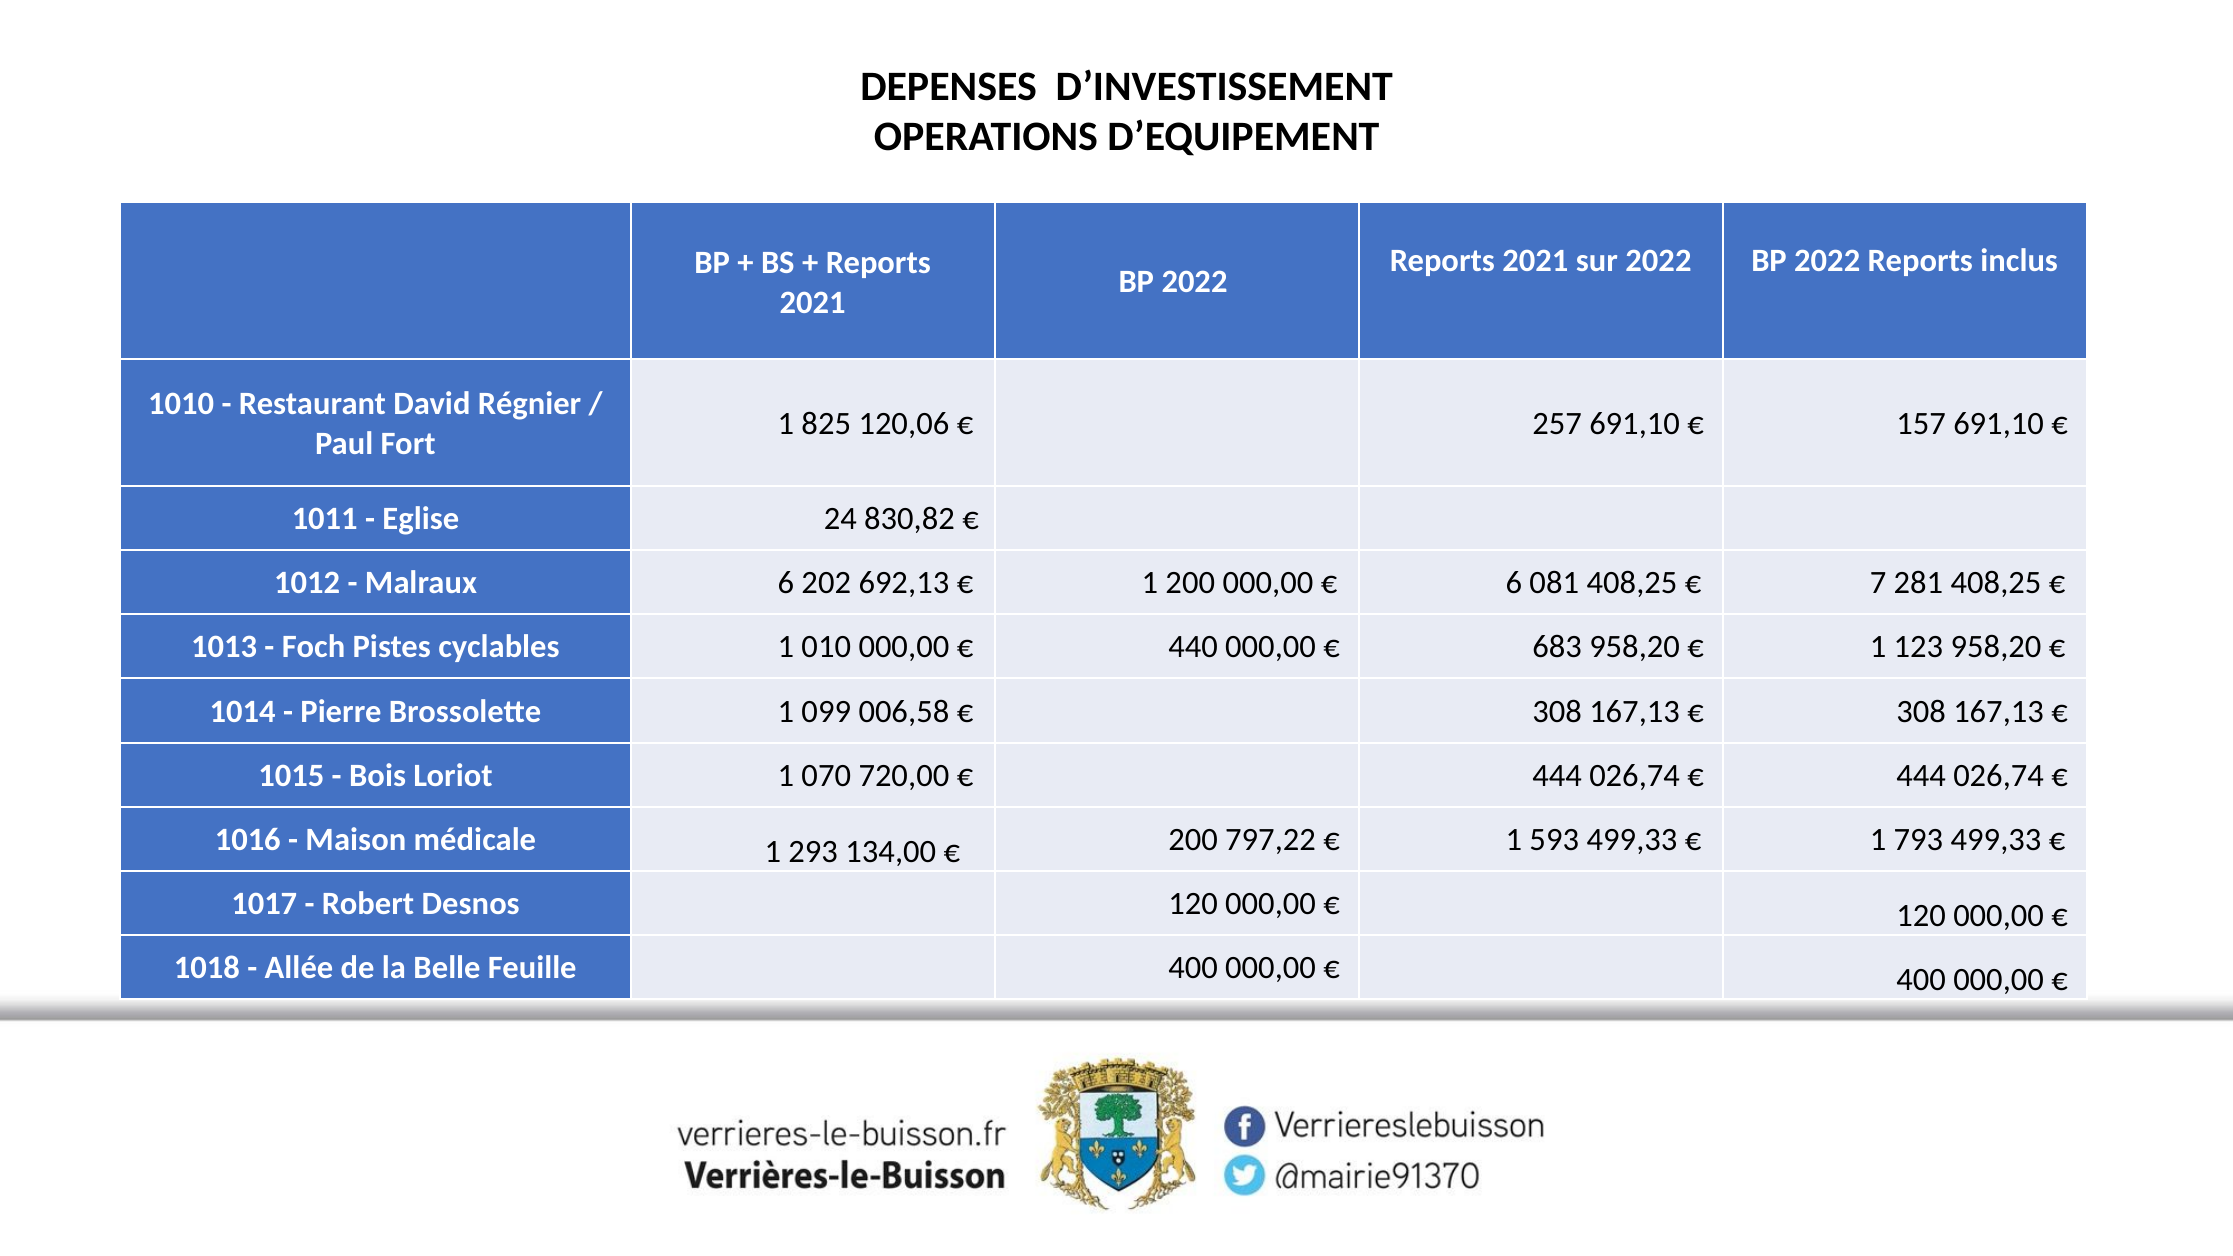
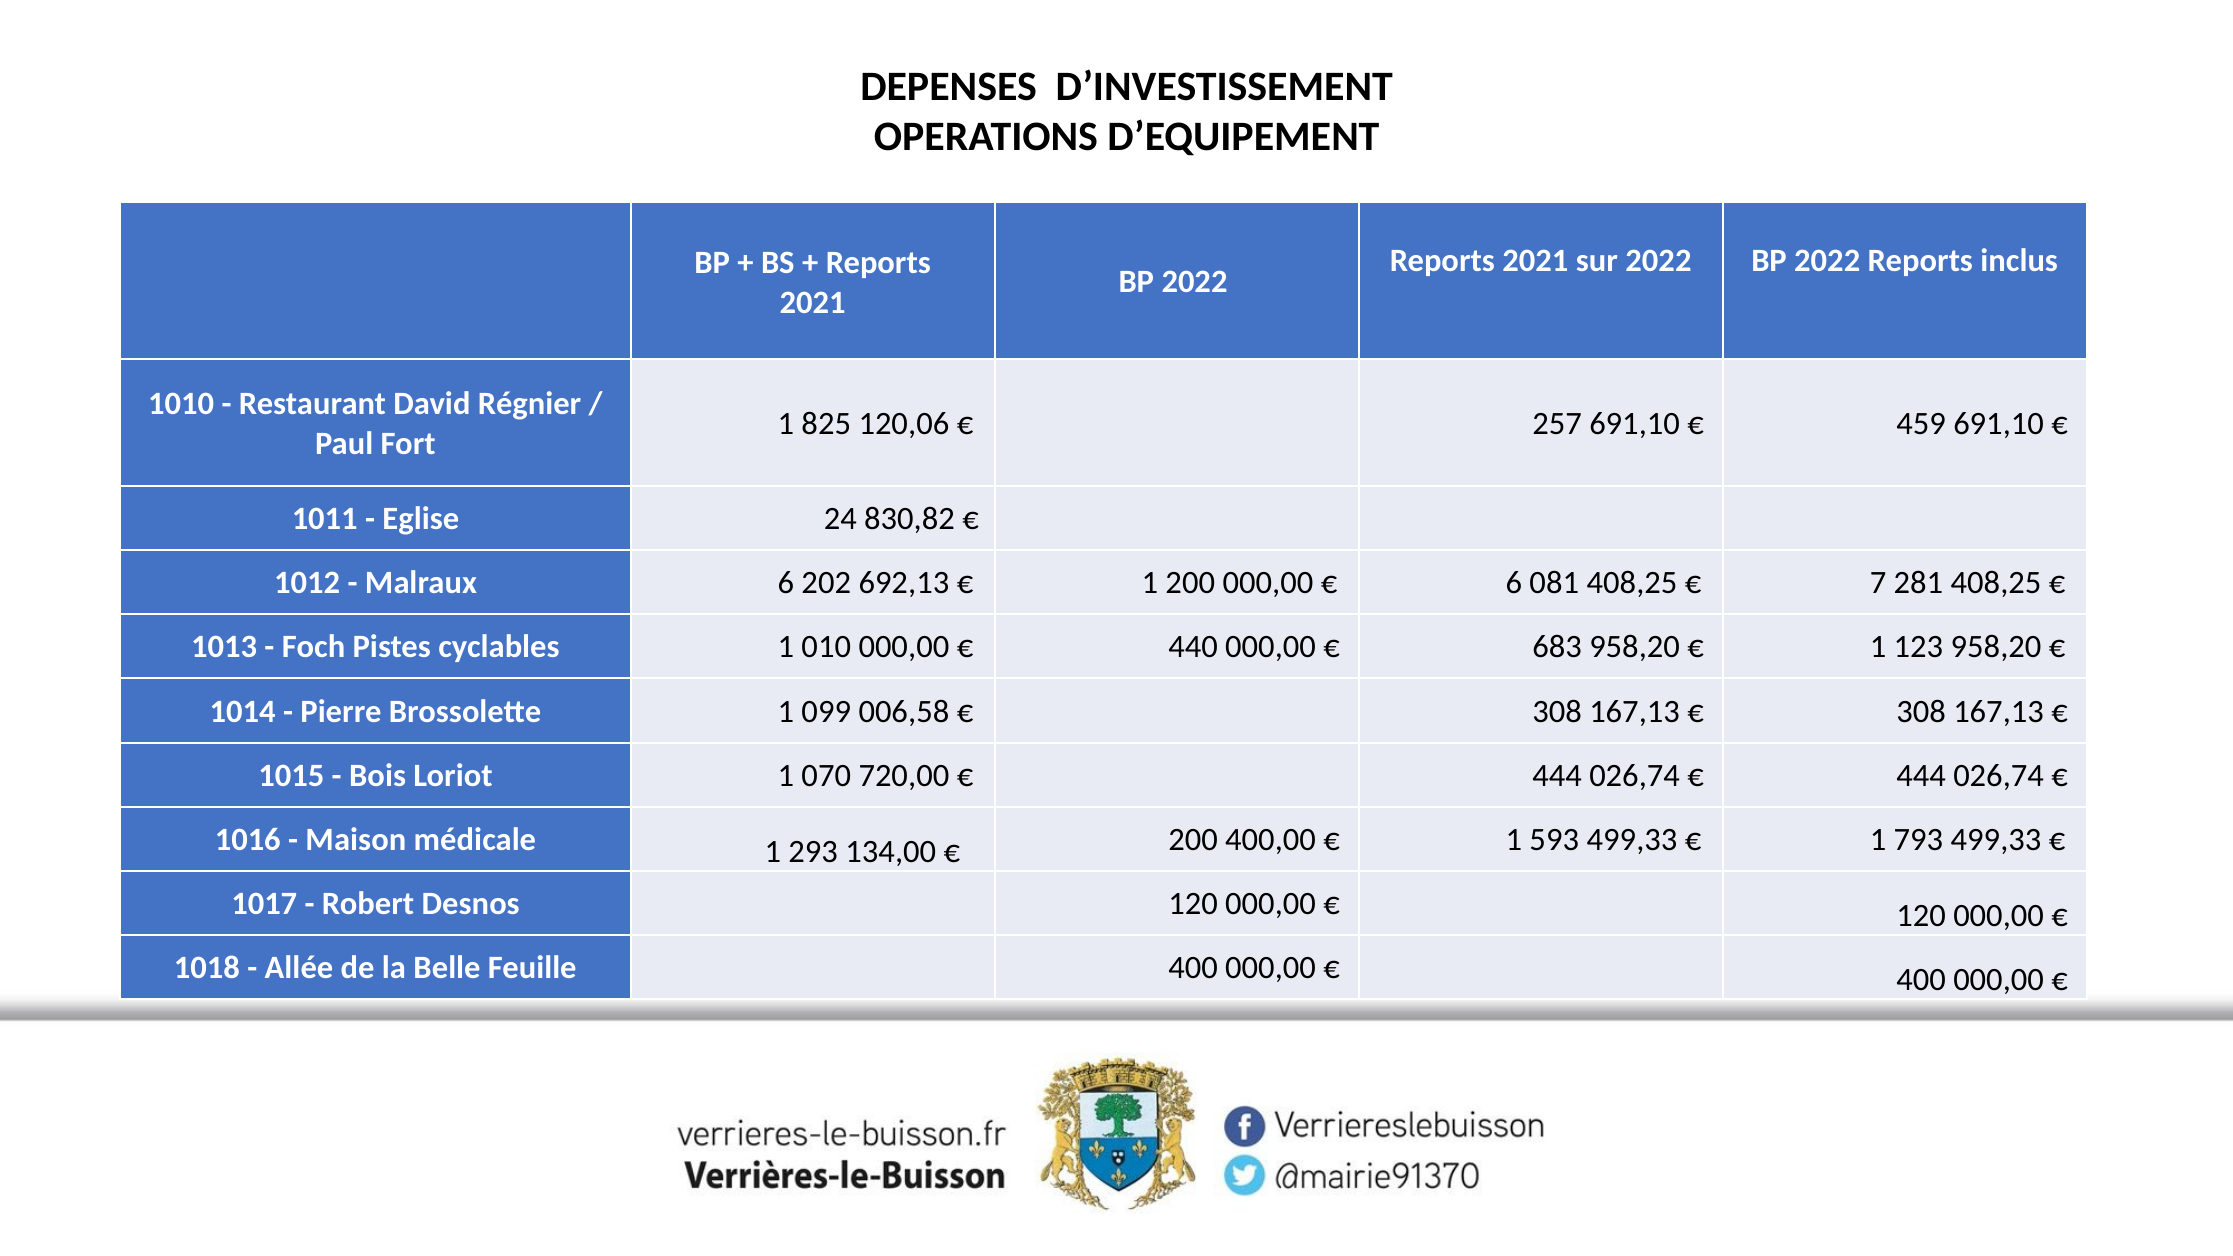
157: 157 -> 459 (1921, 424)
797,22: 797,22 -> 400,00 (1271, 840)
